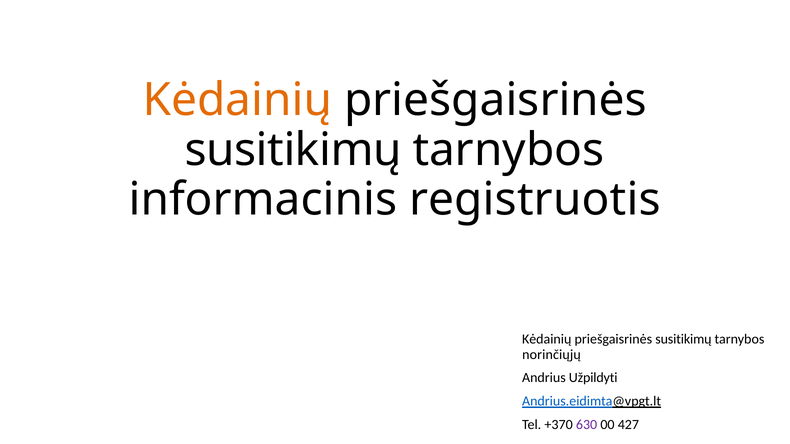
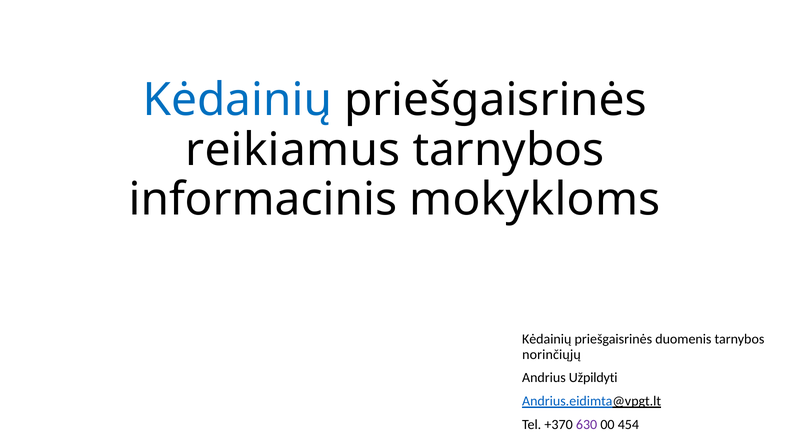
Kėdainių colour: orange -> blue (237, 100)
susitikimų: susitikimų -> reikiamus (293, 150)
registruotis: registruotis -> mokykloms (535, 200)
susitikimų: susitikimų -> duomenis (683, 340)
427: 427 -> 454 (628, 425)
